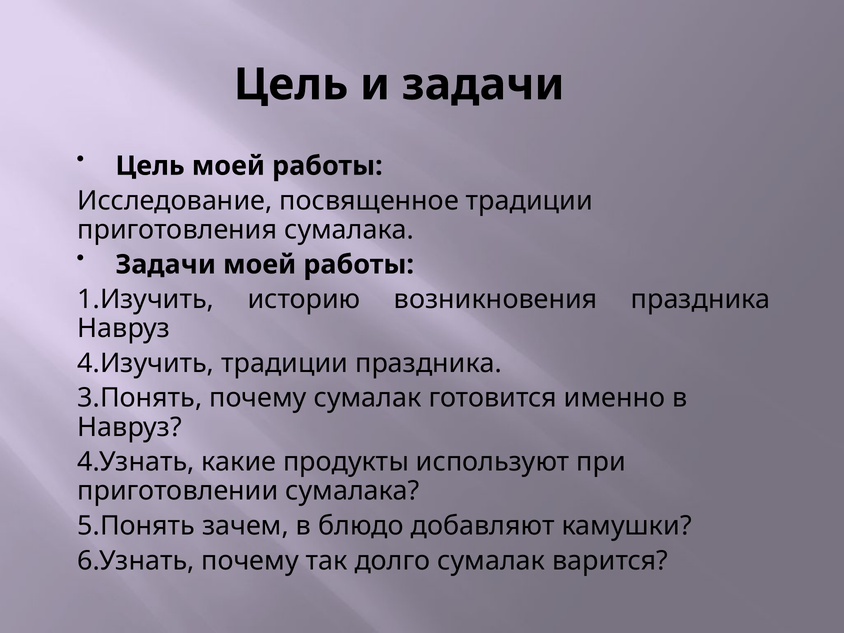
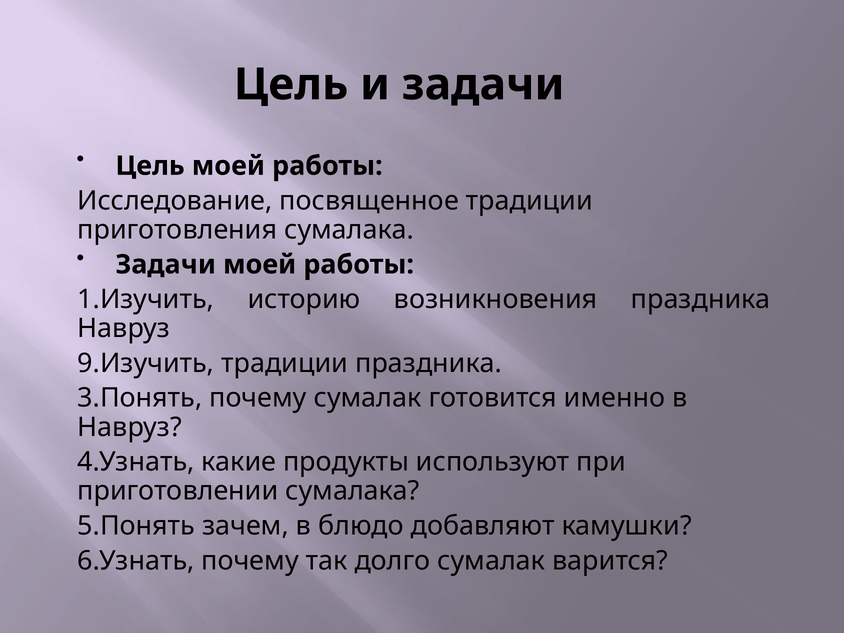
4.Изучить: 4.Изучить -> 9.Изучить (146, 363)
